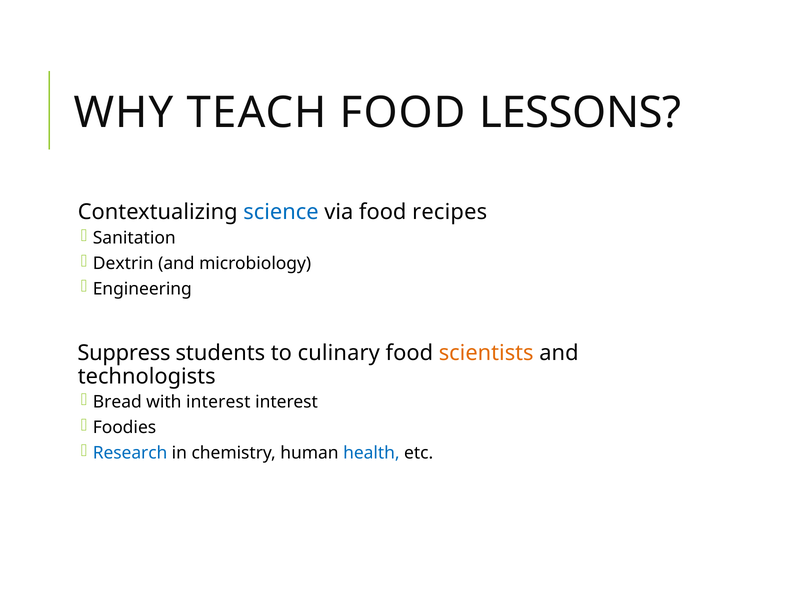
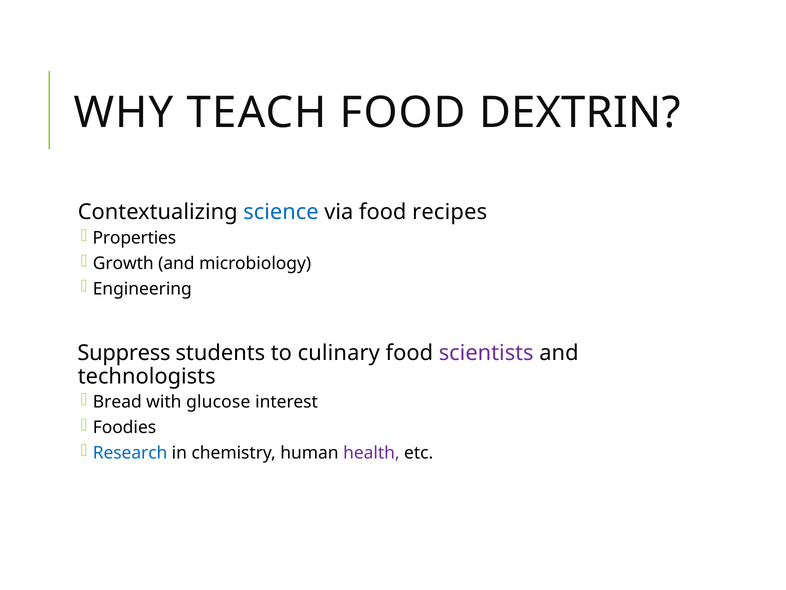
LESSONS: LESSONS -> DEXTRIN (580, 113)
Sanitation: Sanitation -> Properties (134, 238)
Dextrin: Dextrin -> Growth (123, 263)
scientists colour: orange -> purple (486, 353)
with interest: interest -> glucose (218, 402)
health colour: blue -> purple (371, 453)
